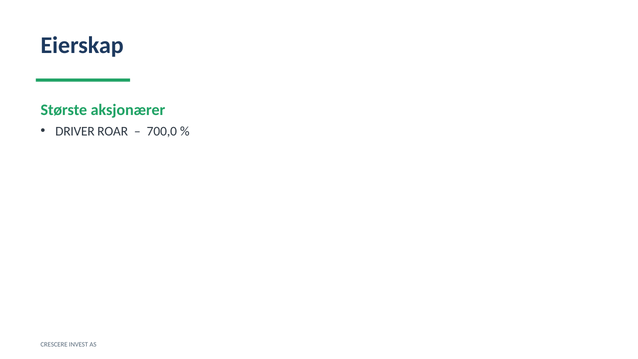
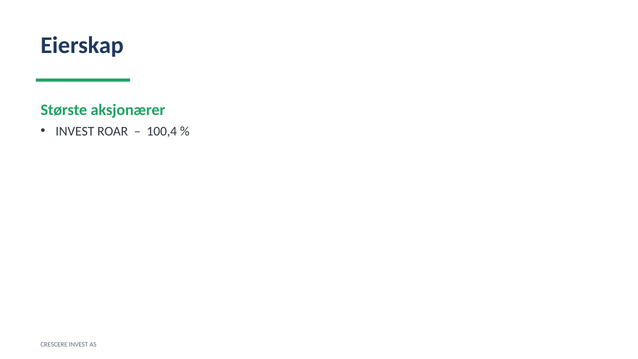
DRIVER: DRIVER -> INVEST (75, 131)
700,0: 700,0 -> 100,4 (162, 131)
